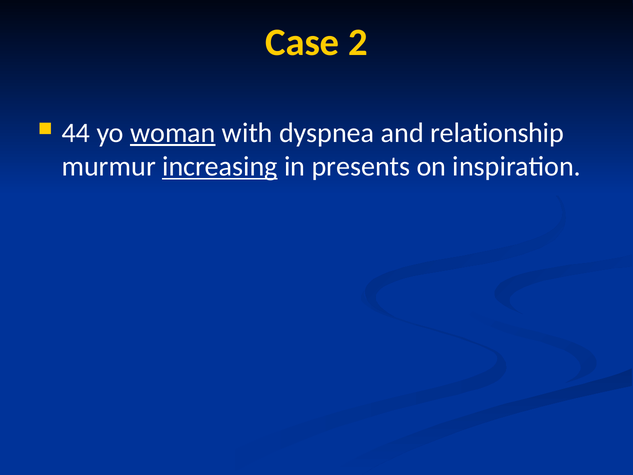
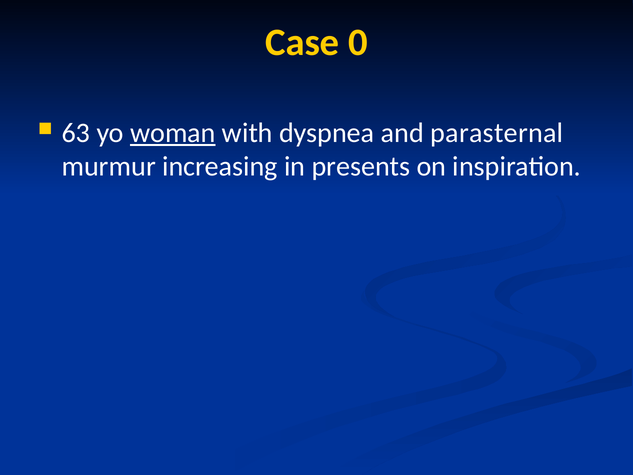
2: 2 -> 0 (358, 42)
44: 44 -> 63 (76, 133)
relationship: relationship -> parasternal (497, 133)
increasing underline: present -> none (220, 167)
